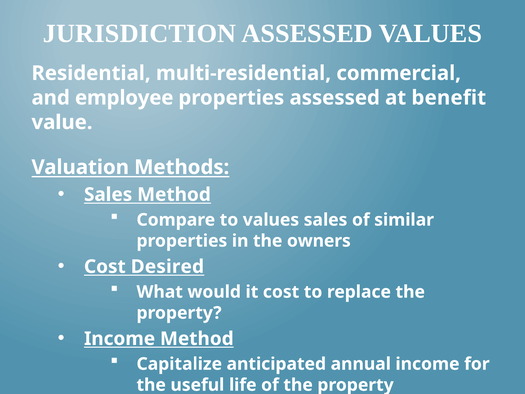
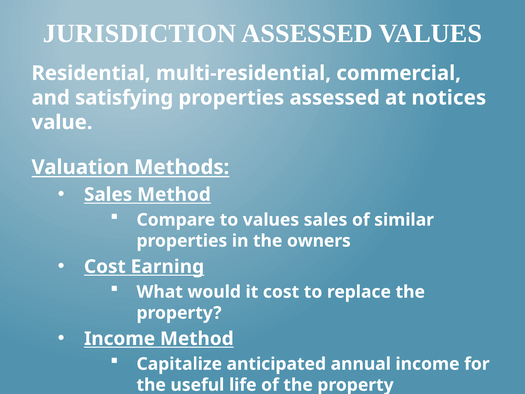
employee: employee -> satisfying (124, 98)
benefit: benefit -> notices (449, 98)
Desired: Desired -> Earning (167, 266)
